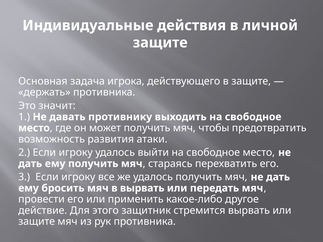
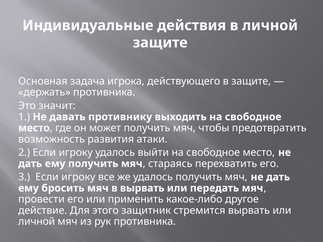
защите: защите -> личной (37, 222)
